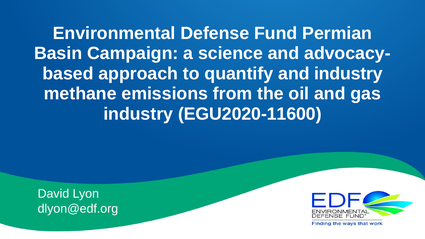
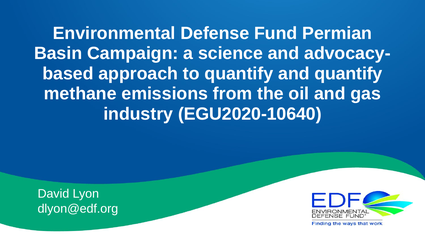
and industry: industry -> quantify (349, 74)
EGU2020-11600: EGU2020-11600 -> EGU2020-10640 (250, 114)
